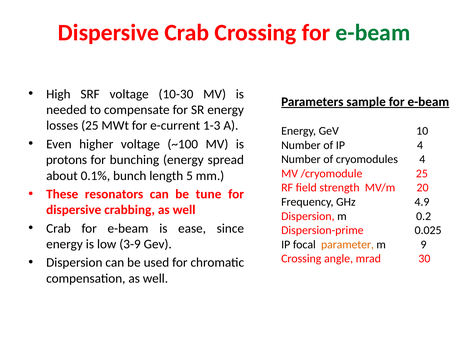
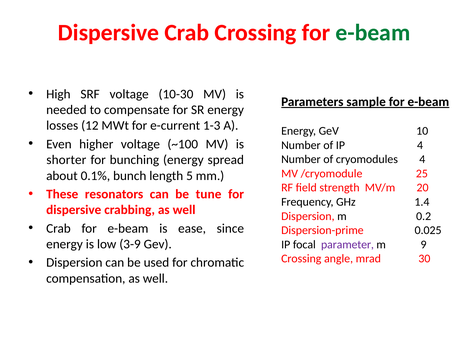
losses 25: 25 -> 12 (90, 126)
protons: protons -> shorter (66, 160)
4.9: 4.9 -> 1.4 (422, 202)
parameter colour: orange -> purple (347, 245)
